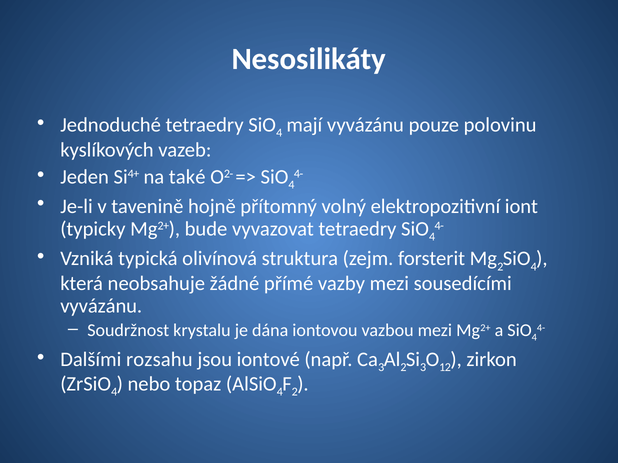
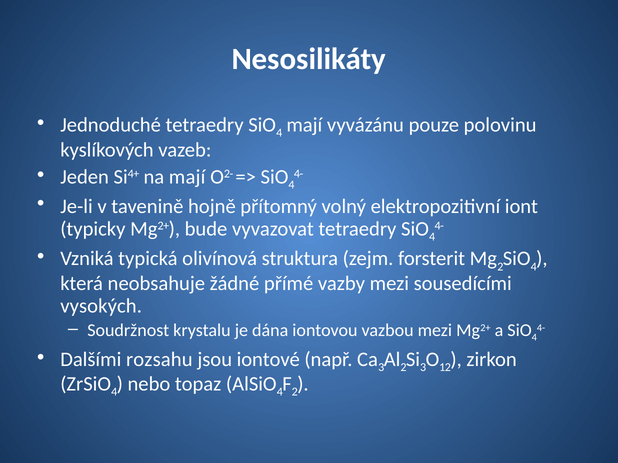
na také: také -> mají (187, 177)
vyvázánu: vyvázánu -> vysokých (101, 306)
